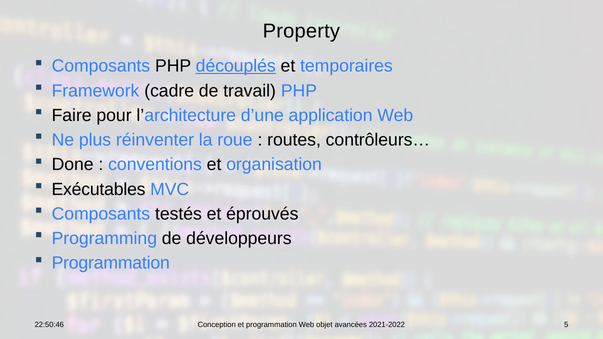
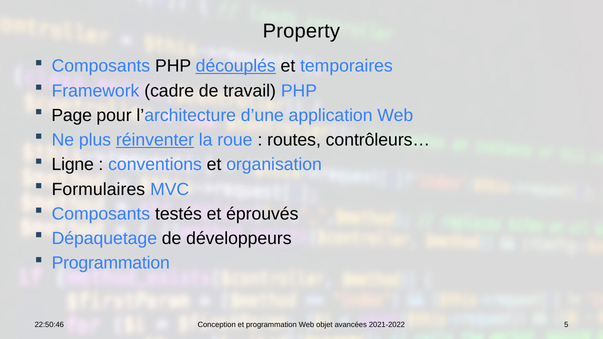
Faire: Faire -> Page (72, 115)
réinventer underline: none -> present (155, 140)
Done: Done -> Ligne (73, 165)
Exécutables: Exécutables -> Formulaires (98, 189)
Programming: Programming -> Dépaquetage (104, 239)
